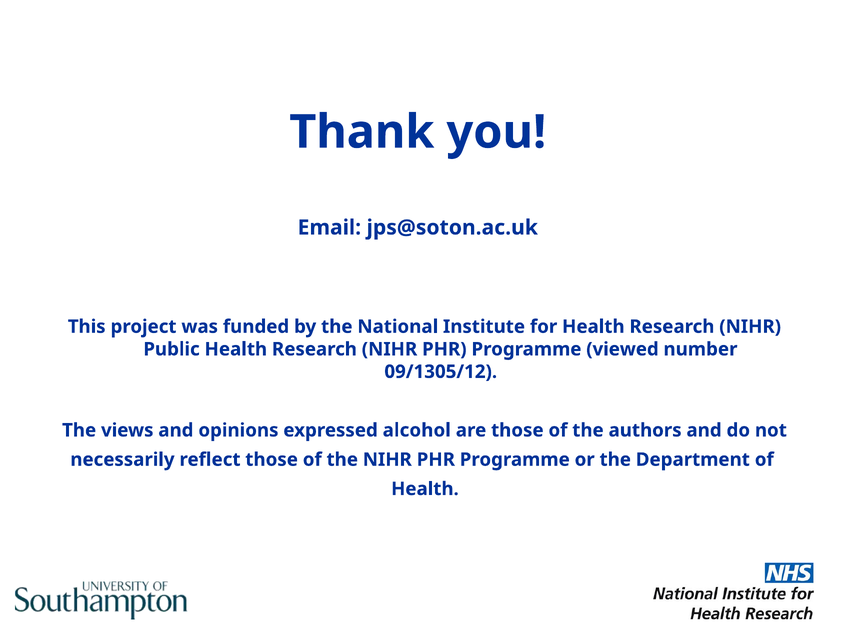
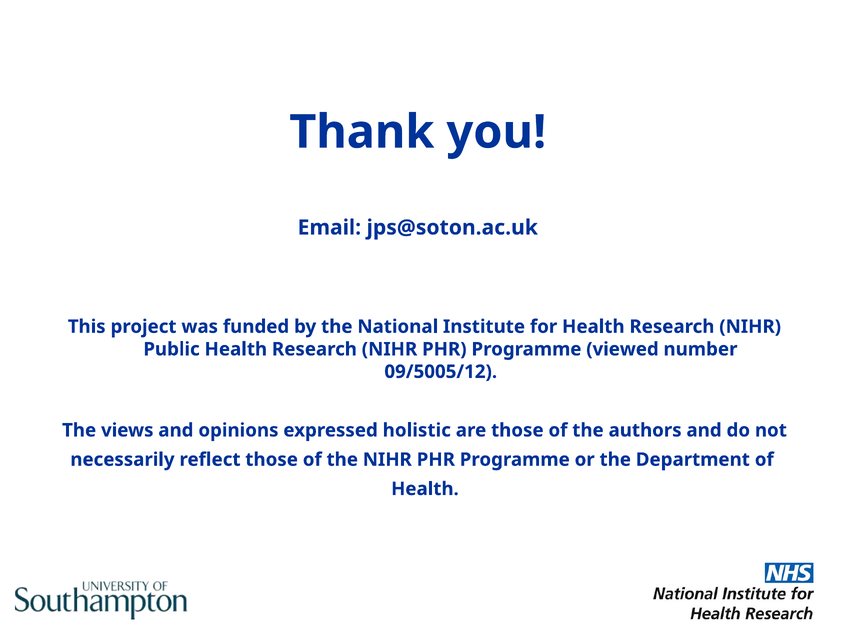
09/1305/12: 09/1305/12 -> 09/5005/12 (441, 372)
alcohol: alcohol -> holistic (417, 430)
